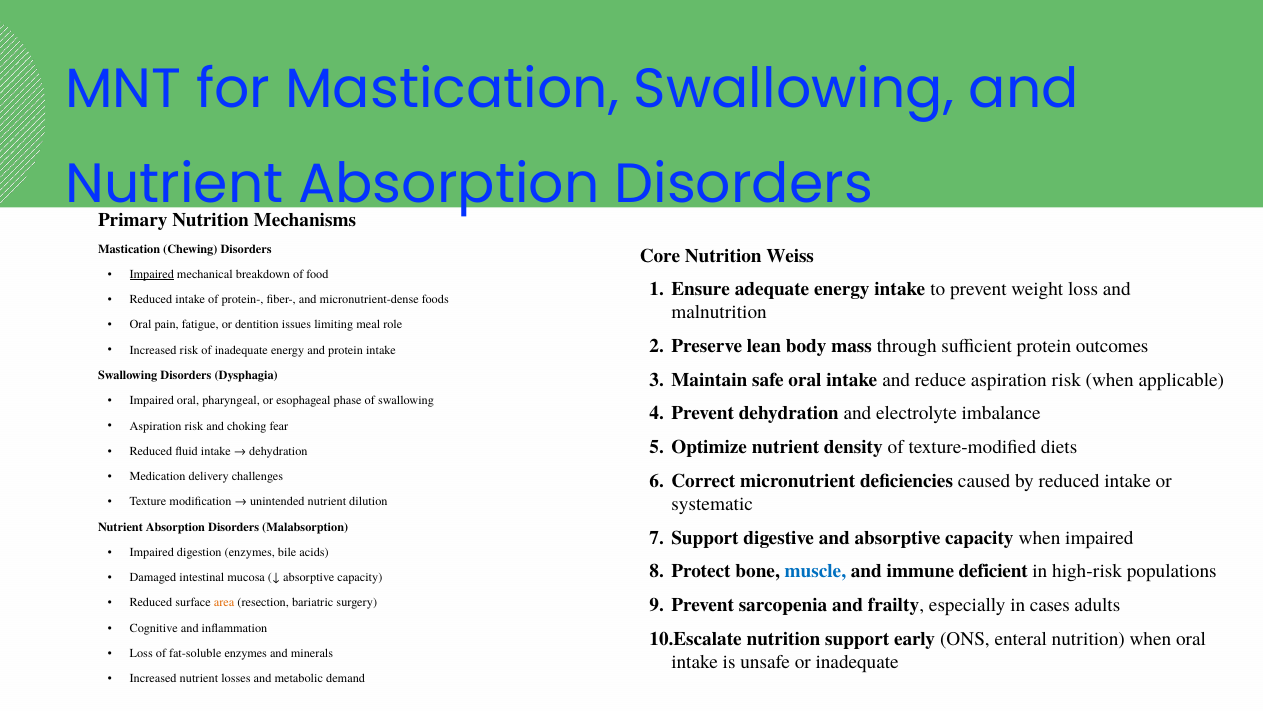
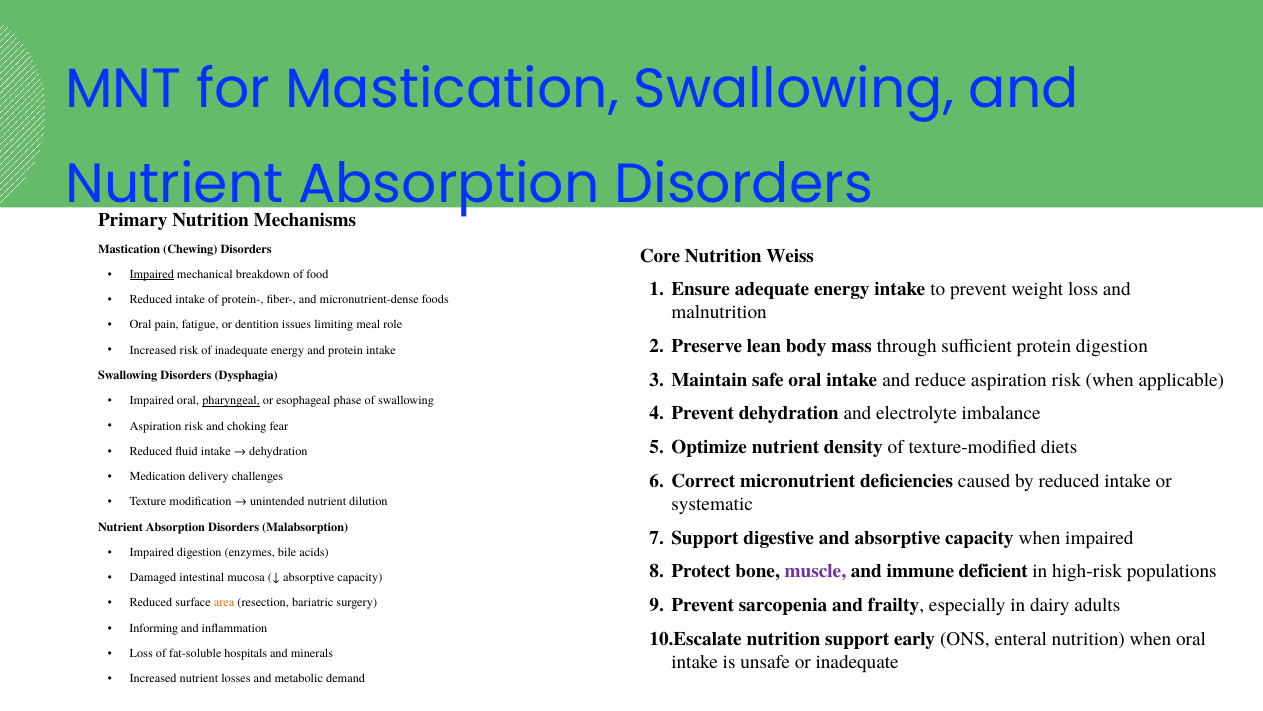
protein outcomes: outcomes -> digestion (1112, 346)
pharyngeal underline: none -> present (231, 400)
muscle colour: blue -> purple (815, 571)
cases: cases -> dairy (1050, 605)
Cognitive: Cognitive -> Informing (154, 628)
fat-soluble enzymes: enzymes -> hospitals (246, 653)
